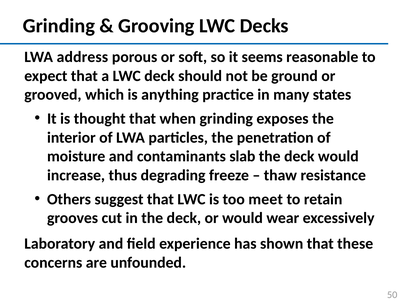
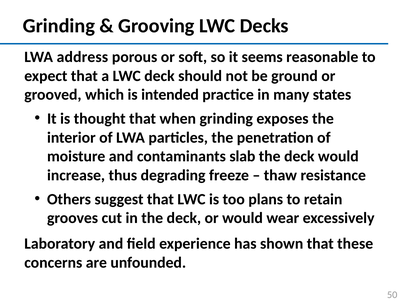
anything: anything -> intended (170, 95)
meet: meet -> plans (266, 199)
